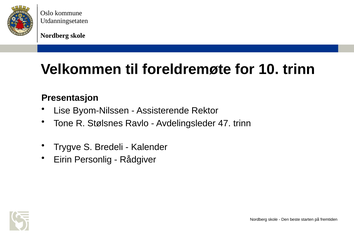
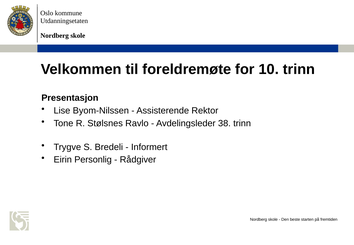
47: 47 -> 38 (224, 123)
Kalender: Kalender -> Informert (149, 147)
